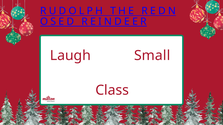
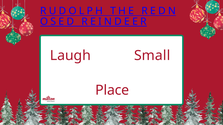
Class: Class -> Place (112, 90)
